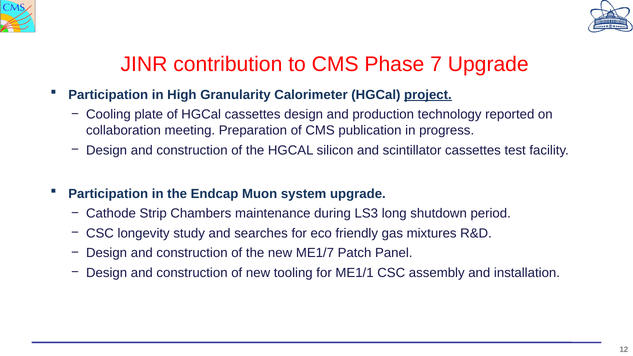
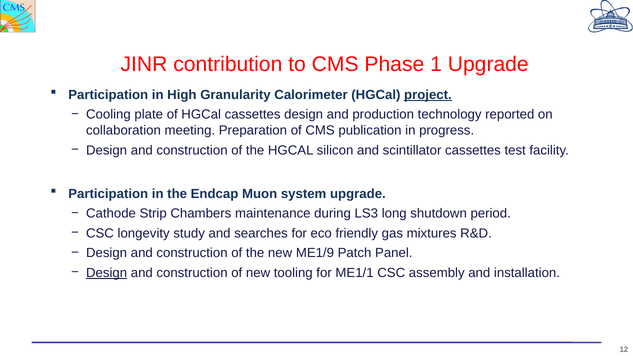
7: 7 -> 1 (436, 64)
ME1/7: ME1/7 -> ME1/9 (315, 253)
Design underline: none -> present (107, 273)
